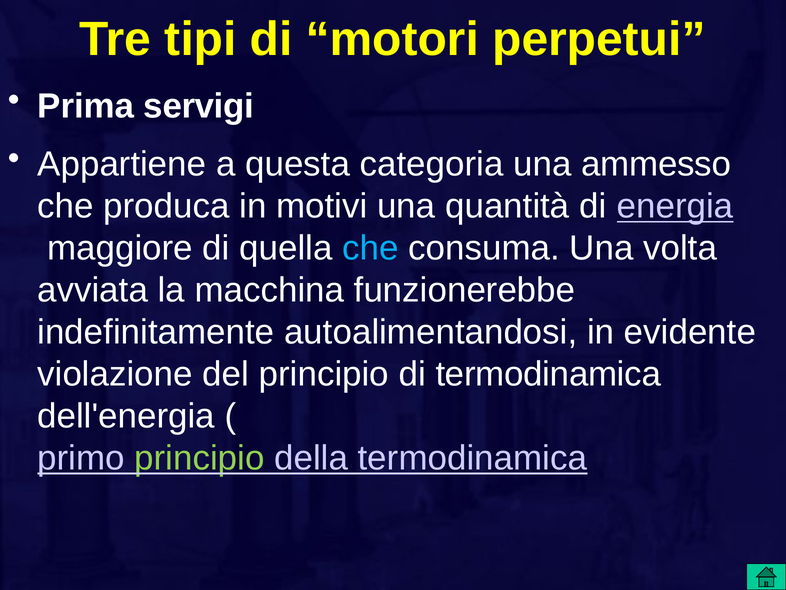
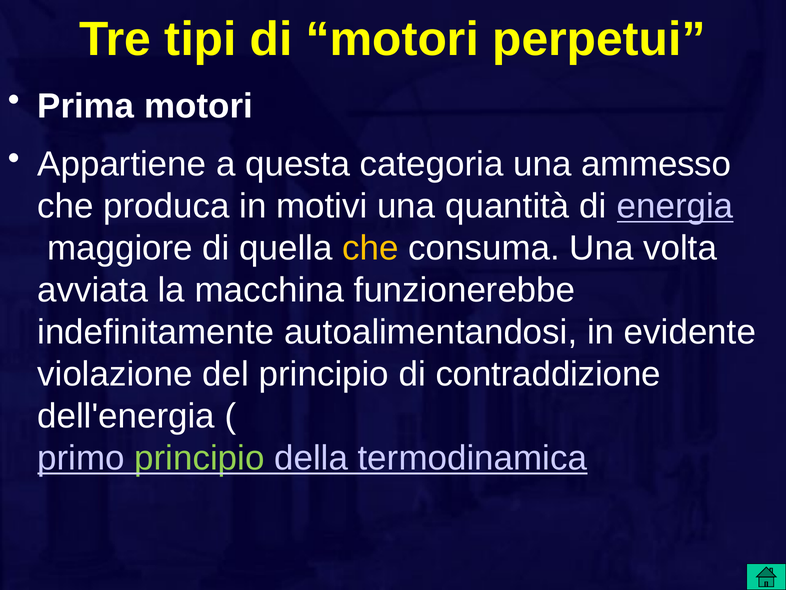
Prima servigi: servigi -> motori (199, 106)
che colour: light blue -> yellow (370, 248)
di termodinamica: termodinamica -> contraddizione (548, 374)
